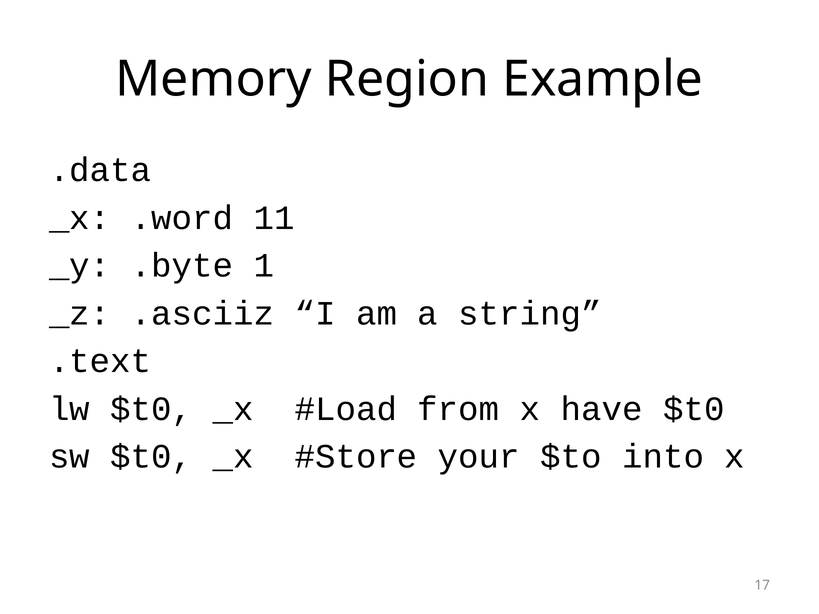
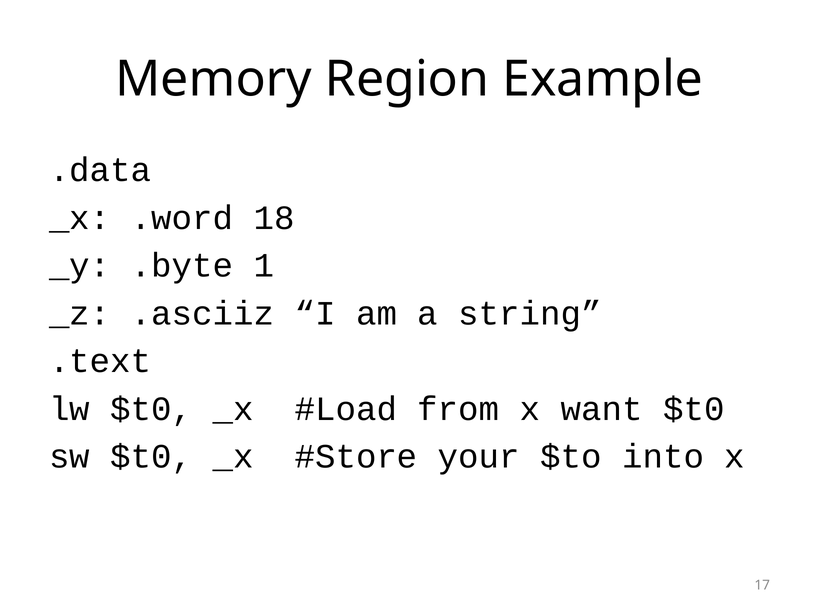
11: 11 -> 18 (274, 218)
have: have -> want (602, 409)
